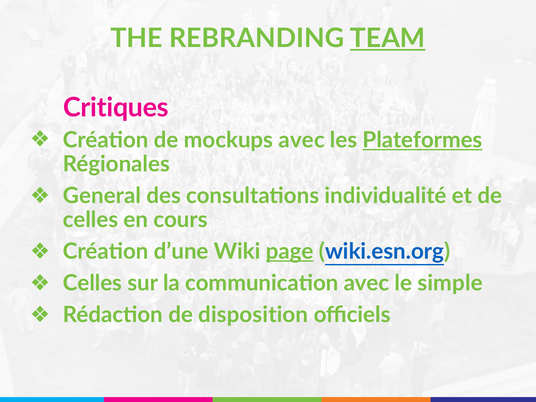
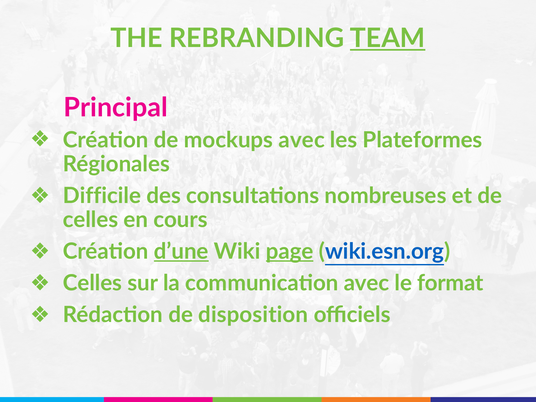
Critiques: Critiques -> Principal (116, 108)
Plateformes underline: present -> none (422, 140)
General: General -> Difficile (102, 196)
individualité: individualité -> nombreuses (386, 196)
d’une underline: none -> present (181, 252)
simple: simple -> format (450, 283)
